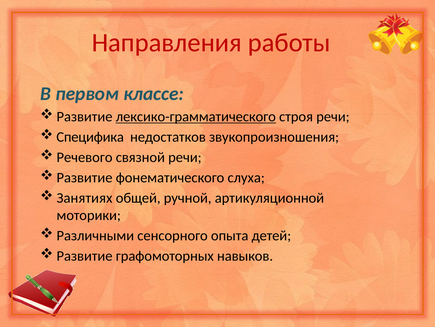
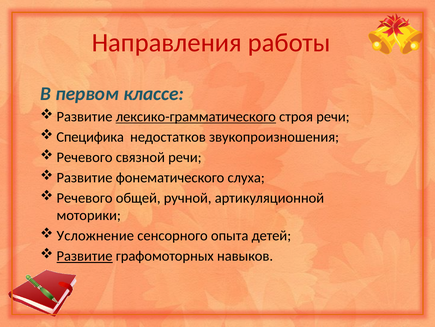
Занятиях: Занятиях -> Речевого (85, 198)
Различными: Различными -> Усложнение (95, 235)
Развитие underline: none -> present (85, 256)
